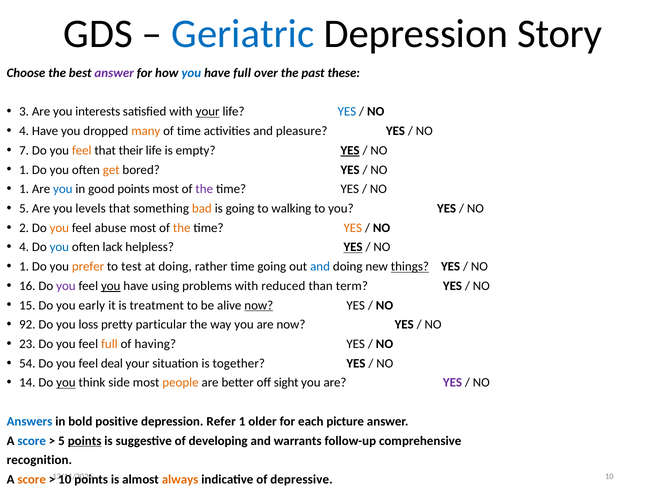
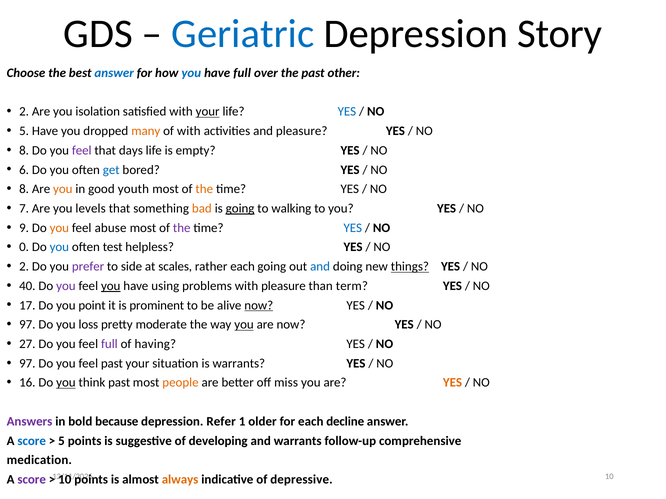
answer colour: purple -> blue (114, 73)
these: these -> other (344, 73)
3: 3 -> 2 (24, 112)
interests: interests -> isolation (98, 112)
4: 4 -> 5 (24, 131)
of time: time -> with (189, 131)
7: 7 -> 8 (24, 151)
feel colour: orange -> purple (82, 151)
their: their -> days (131, 151)
YES underline: present -> none (350, 151)
1: 1 -> 6 (24, 170)
get colour: orange -> blue (111, 170)
1: 1 -> 8 (24, 189)
you colour: blue -> orange (63, 189)
good points: points -> youth (133, 189)
the colour: purple -> orange (204, 189)
5: 5 -> 7 (24, 209)
going underline: none -> present (240, 209)
2: 2 -> 9 (24, 228)
the colour: orange -> purple (182, 228)
YES colour: orange -> blue (353, 228)
4: 4 -> 0 (24, 247)
lack: lack -> test (113, 247)
YES underline: present -> none (353, 247)
1: 1 -> 2 (24, 267)
prefer colour: orange -> purple (88, 267)
test: test -> side (132, 267)
at doing: doing -> scales (175, 267)
rather time: time -> each (243, 267)
16: 16 -> 40 (27, 286)
with reduced: reduced -> pleasure (283, 286)
15: 15 -> 17 (27, 306)
early: early -> point (92, 306)
treatment: treatment -> prominent (157, 306)
92: 92 -> 97 (27, 325)
particular: particular -> moderate (161, 325)
you underline: none -> present (244, 325)
23: 23 -> 27 (27, 344)
full colour: orange -> purple (109, 344)
54: 54 -> 97 (27, 364)
feel deal: deal -> past (112, 364)
is together: together -> warrants (239, 364)
14: 14 -> 16 (27, 383)
think side: side -> past (119, 383)
sight: sight -> miss (286, 383)
YES colour: purple -> orange (452, 383)
Answers colour: blue -> purple (30, 422)
positive: positive -> because (117, 422)
picture: picture -> decline (345, 422)
points underline: present -> none (85, 441)
recognition: recognition -> medication (39, 461)
score colour: orange -> purple (32, 480)
